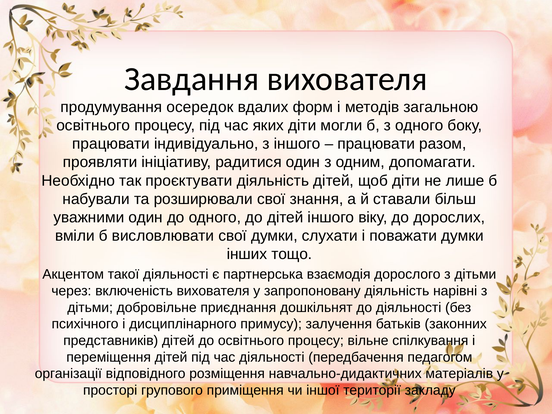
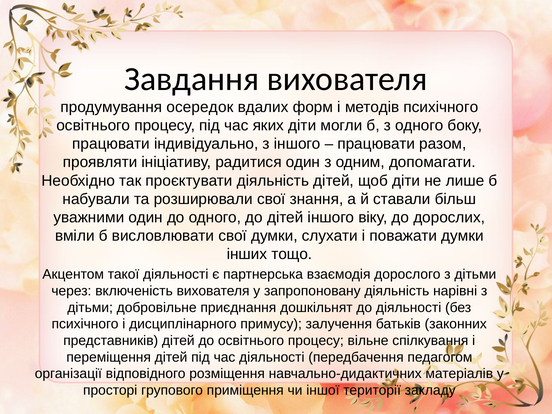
методів загальною: загальною -> психічного (441, 107)
